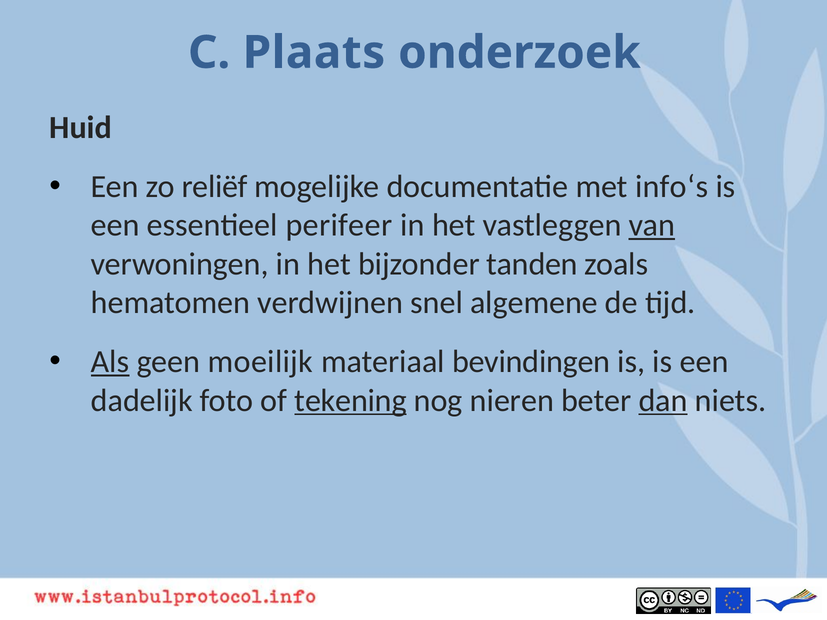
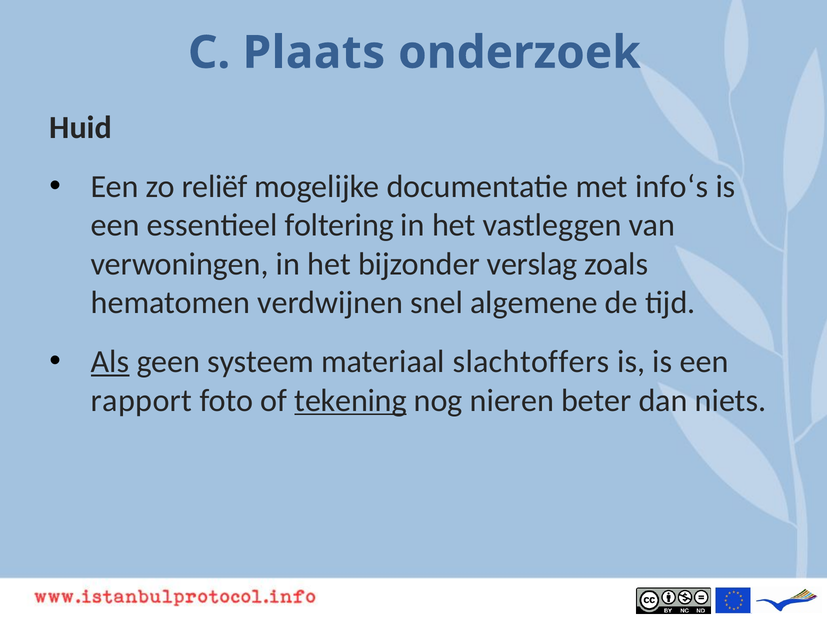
perifeer: perifeer -> foltering (339, 225)
van underline: present -> none (652, 225)
tanden: tanden -> verslag (532, 264)
moeilijk: moeilijk -> systeem (261, 362)
bevindingen: bevindingen -> slachtoffers (531, 362)
dadelijk: dadelijk -> rapport (142, 401)
dan underline: present -> none (663, 401)
